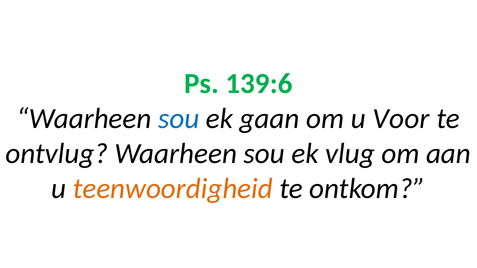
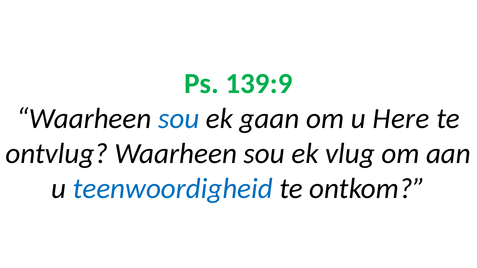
139:6: 139:6 -> 139:9 (259, 84)
Voor: Voor -> Here (401, 119)
teenwoordigheid colour: orange -> blue (173, 189)
